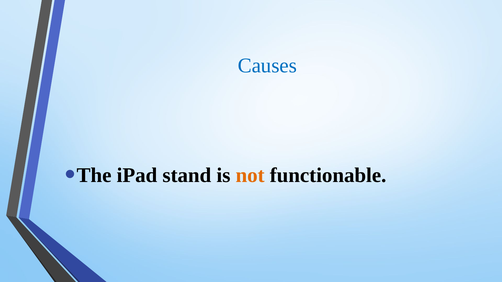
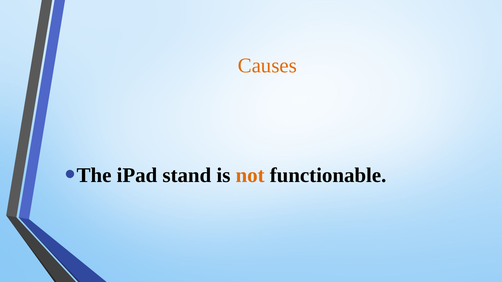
Causes colour: blue -> orange (267, 66)
